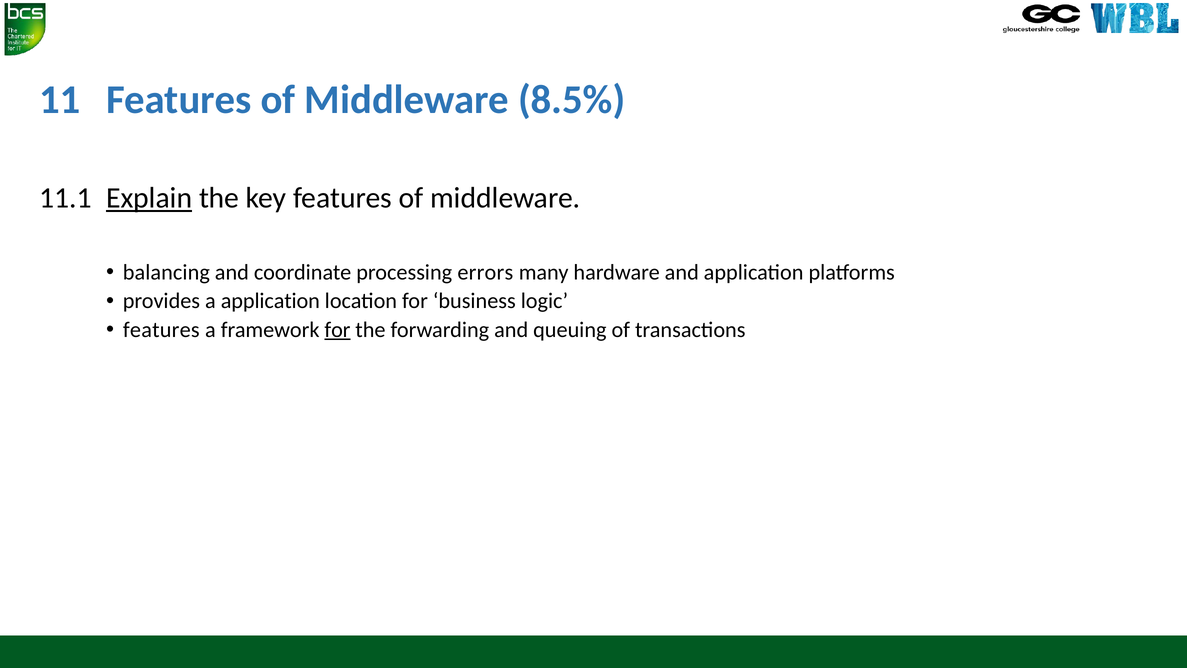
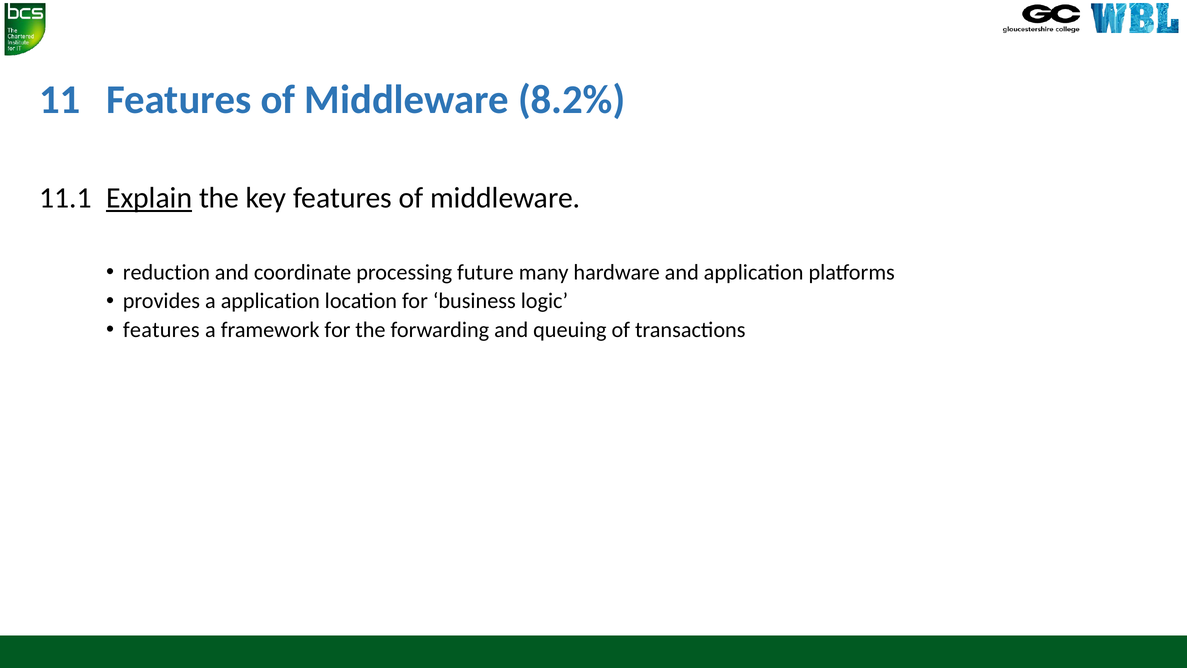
8.5%: 8.5% -> 8.2% (572, 100)
balancing: balancing -> reduction (166, 272)
errors: errors -> future (485, 272)
for underline: present -> none (337, 330)
